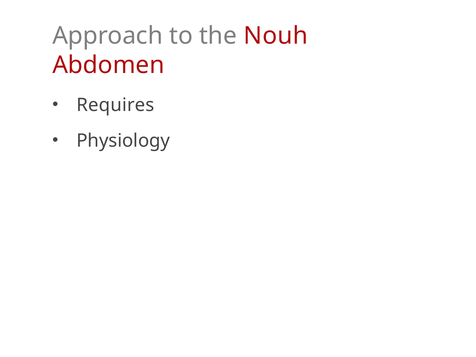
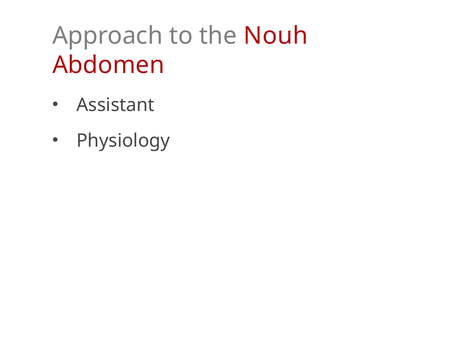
Requires: Requires -> Assistant (116, 105)
